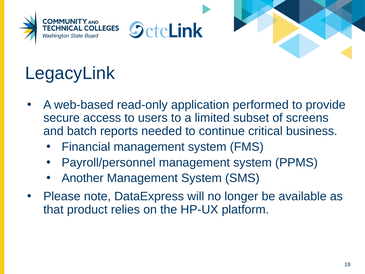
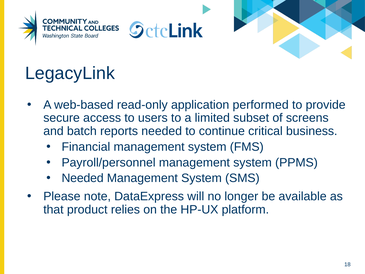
Another: Another -> Needed (83, 178)
